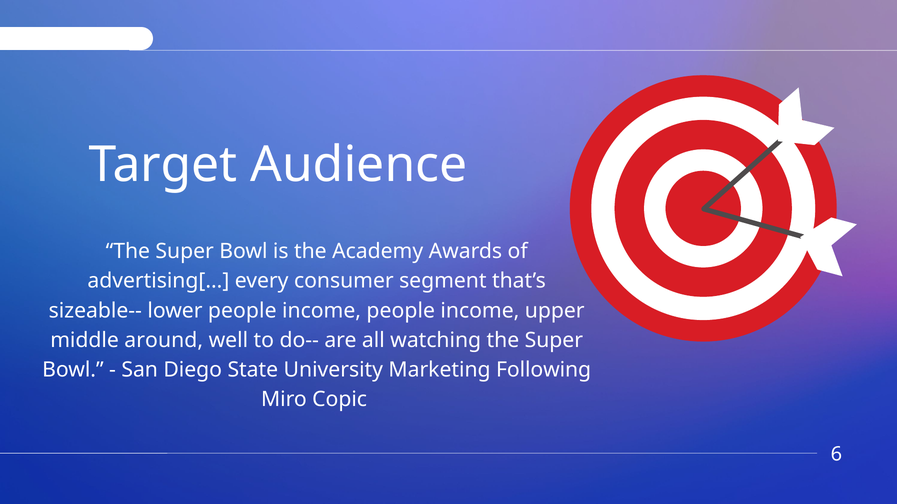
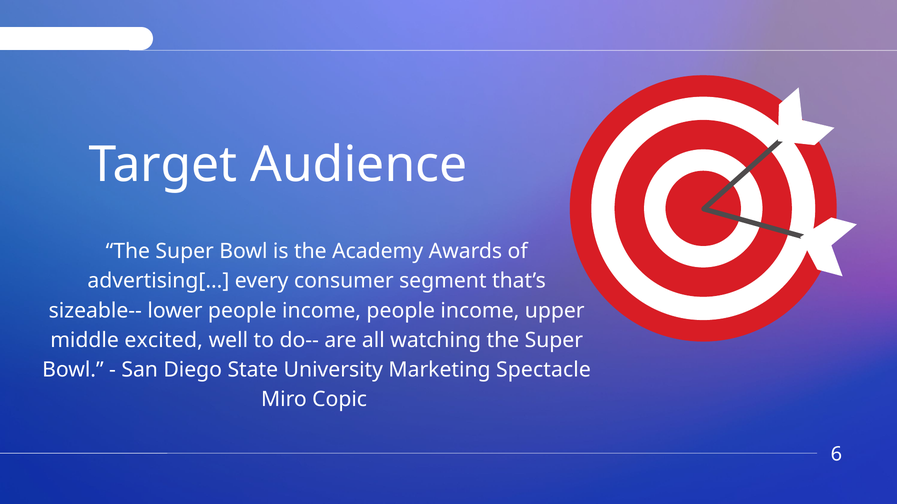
around: around -> excited (164, 341)
Following: Following -> Spectacle (543, 370)
